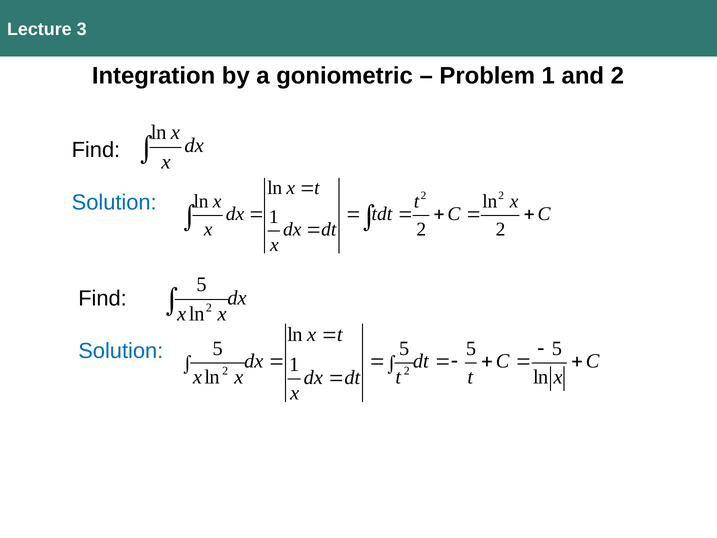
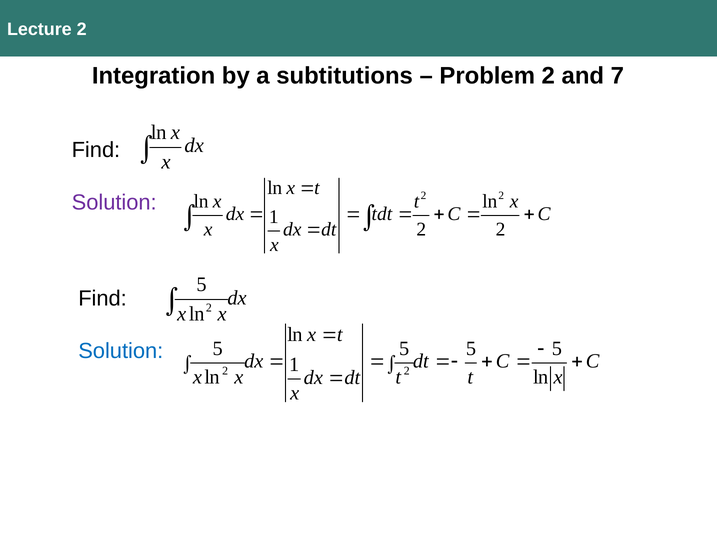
Lecture 3: 3 -> 2 (82, 29)
goniometric: goniometric -> subtitutions (345, 76)
Problem 1: 1 -> 2 (548, 76)
and 2: 2 -> 7 (617, 76)
Solution colour: blue -> purple (114, 203)
